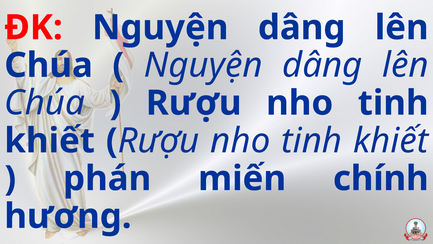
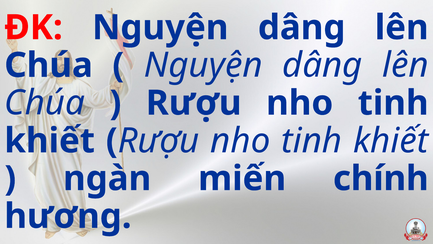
phán: phán -> ngàn (107, 178)
